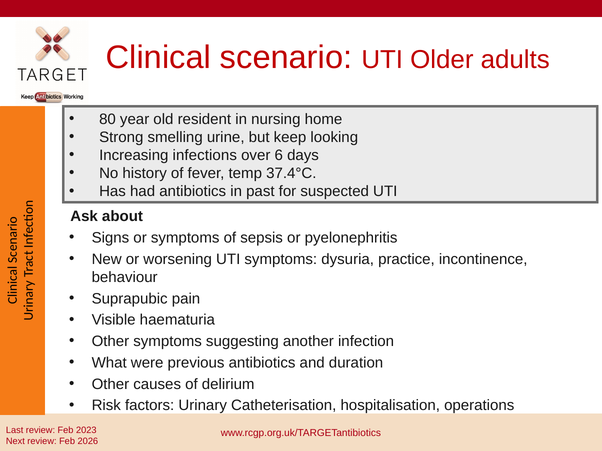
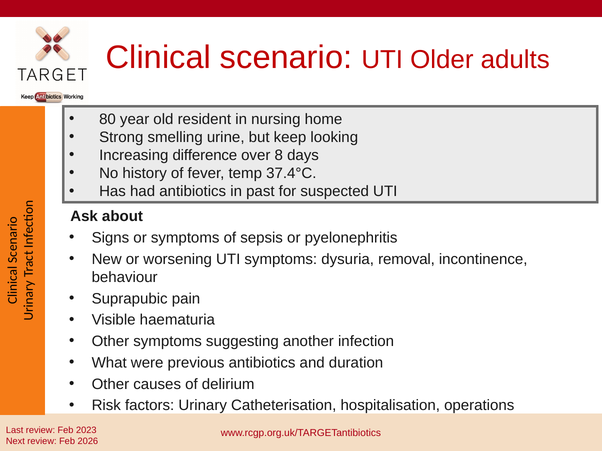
infections: infections -> difference (205, 155)
6: 6 -> 8 (279, 155)
practice: practice -> removal (407, 259)
